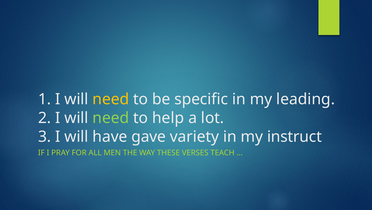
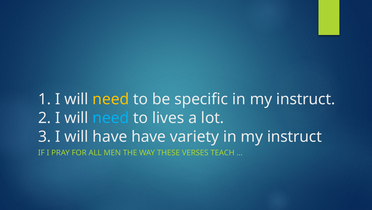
specific in my leading: leading -> instruct (306, 99)
need colour: light green -> light blue (111, 118)
help: help -> lives (168, 118)
have gave: gave -> have (149, 136)
